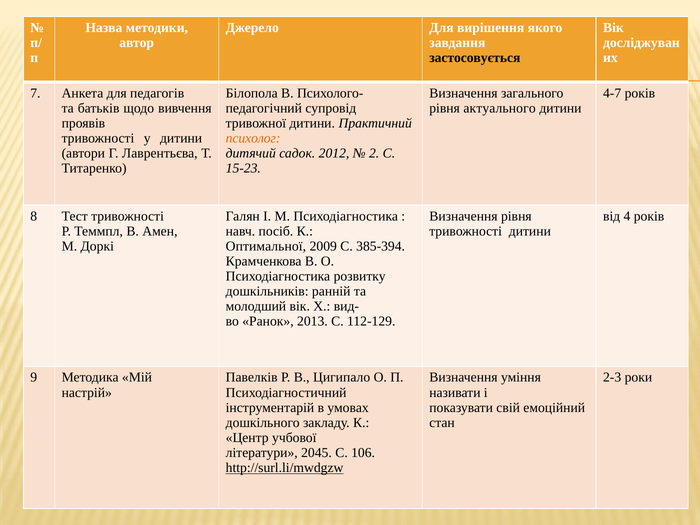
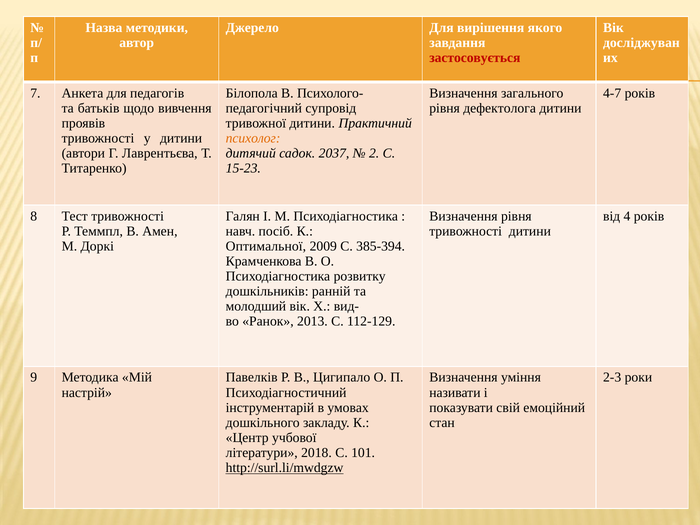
застосовується colour: black -> red (475, 58)
актуального: актуального -> дефектолога (500, 108)
2012: 2012 -> 2037 (334, 153)
2045: 2045 -> 2018 (316, 453)
106: 106 -> 101 (363, 453)
